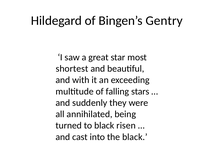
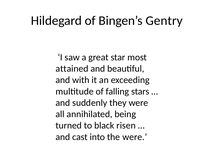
shortest: shortest -> attained (72, 69)
the black: black -> were (135, 137)
